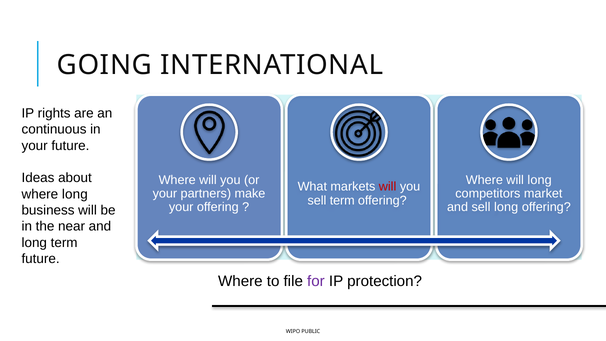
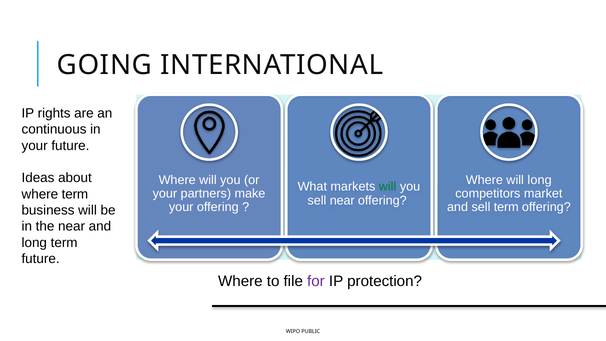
will colour: red -> green (388, 187)
where long: long -> term (75, 194)
term: term -> near (342, 200)
long: long -> term (506, 207)
